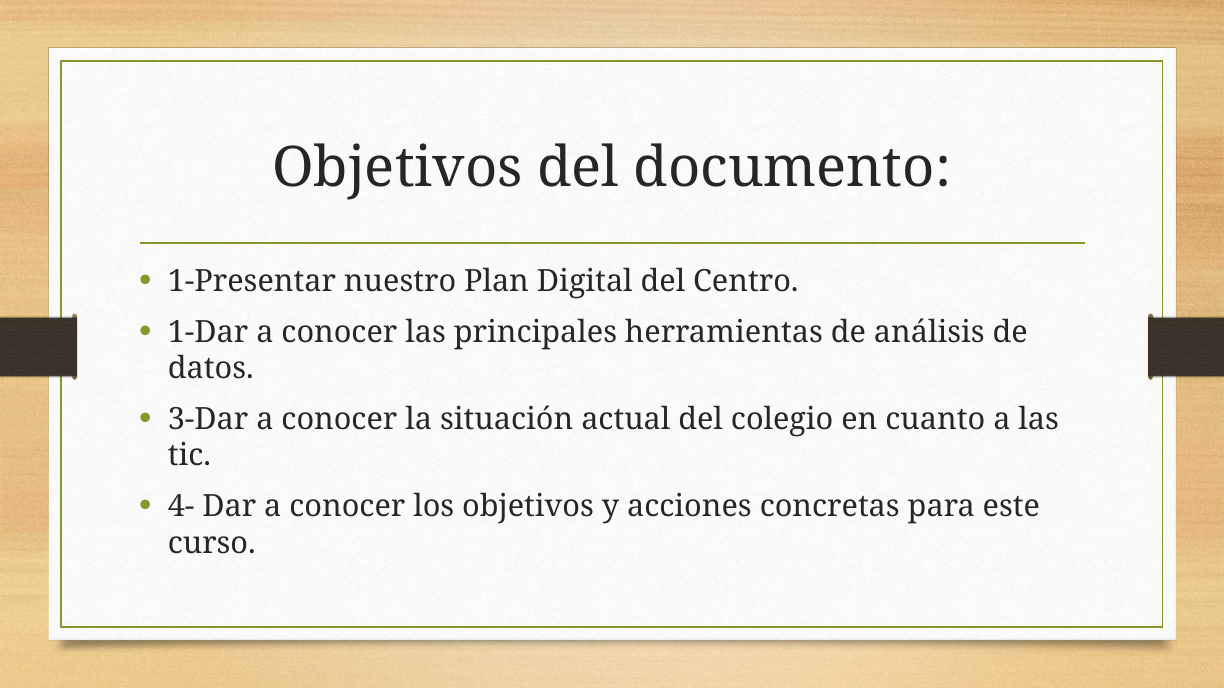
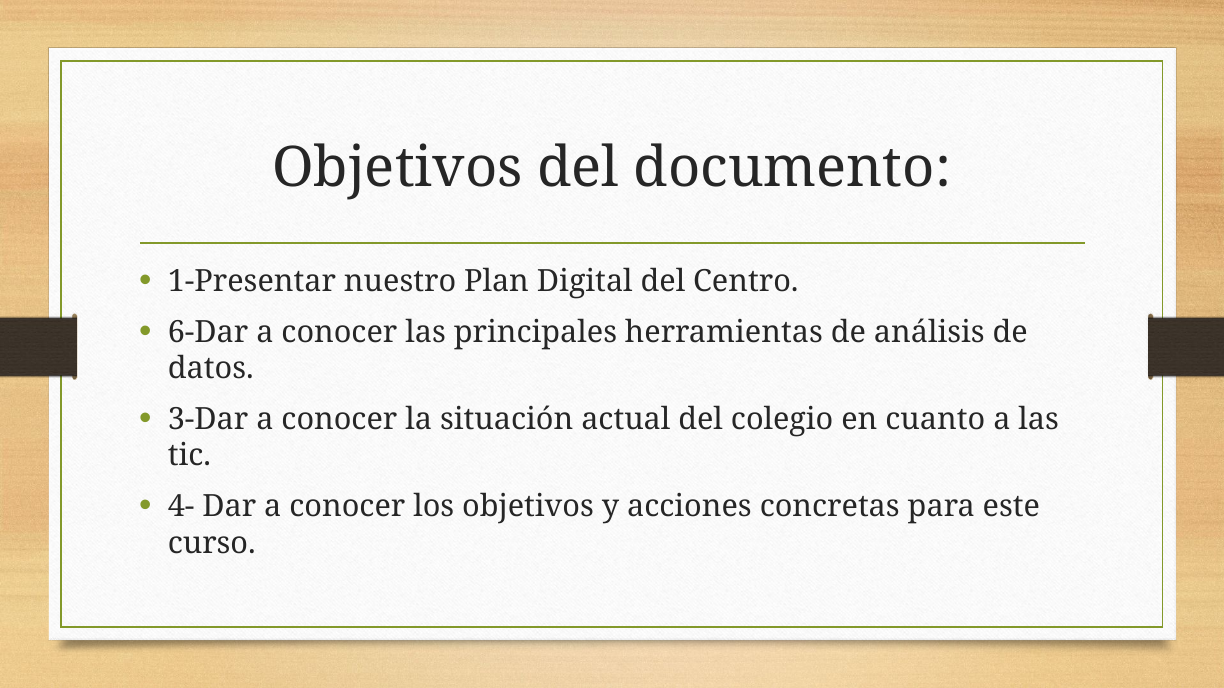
1-Dar: 1-Dar -> 6-Dar (208, 332)
